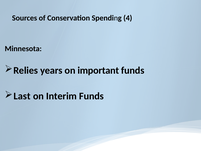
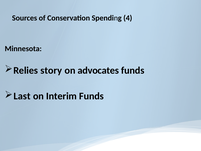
years: years -> story (51, 70)
important: important -> advocates (98, 70)
